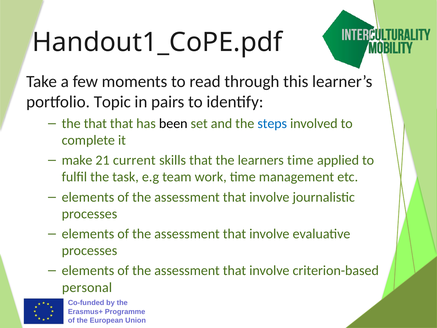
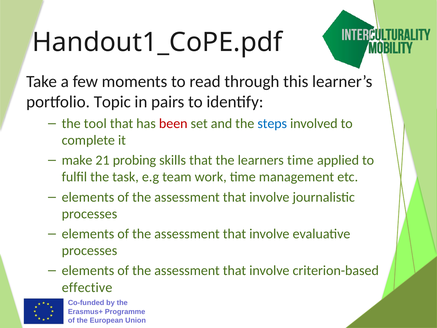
the that: that -> tool (95, 123)
been colour: black -> red (173, 123)
current: current -> probing (134, 160)
personal: personal -> effective (87, 287)
